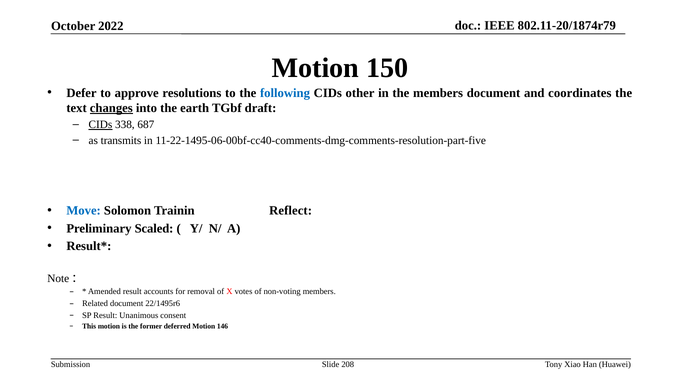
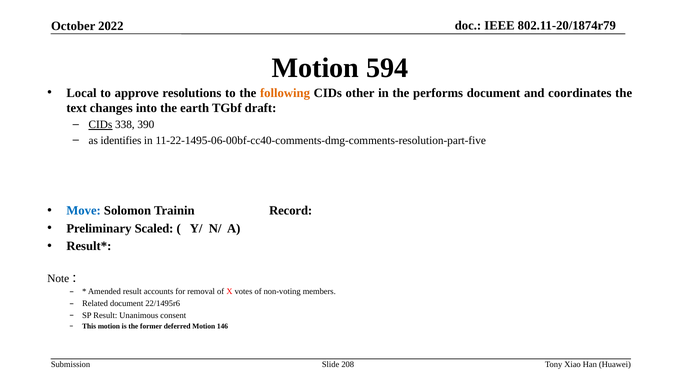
150: 150 -> 594 (387, 68)
Defer: Defer -> Local (81, 93)
following colour: blue -> orange (285, 93)
the members: members -> performs (438, 93)
changes underline: present -> none (111, 108)
687: 687 -> 390 (146, 125)
transmits: transmits -> identifies (121, 140)
Reflect: Reflect -> Record (291, 211)
